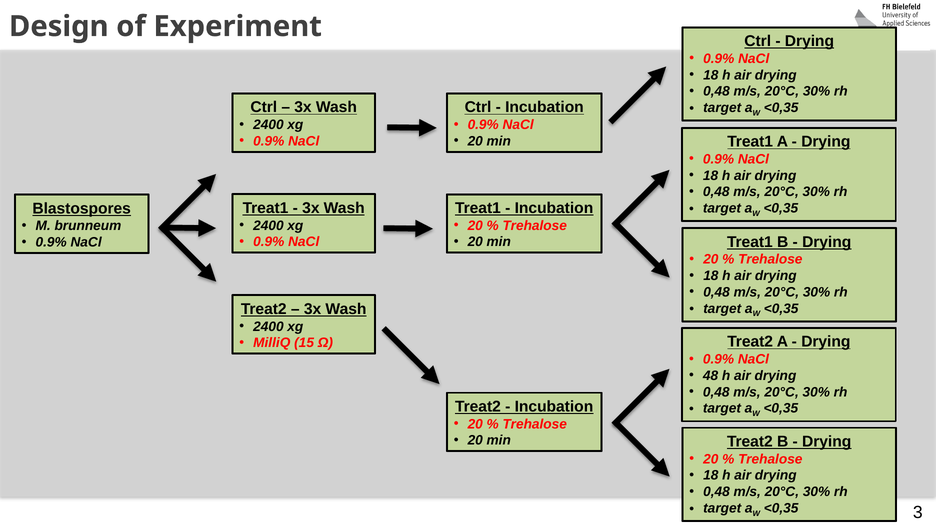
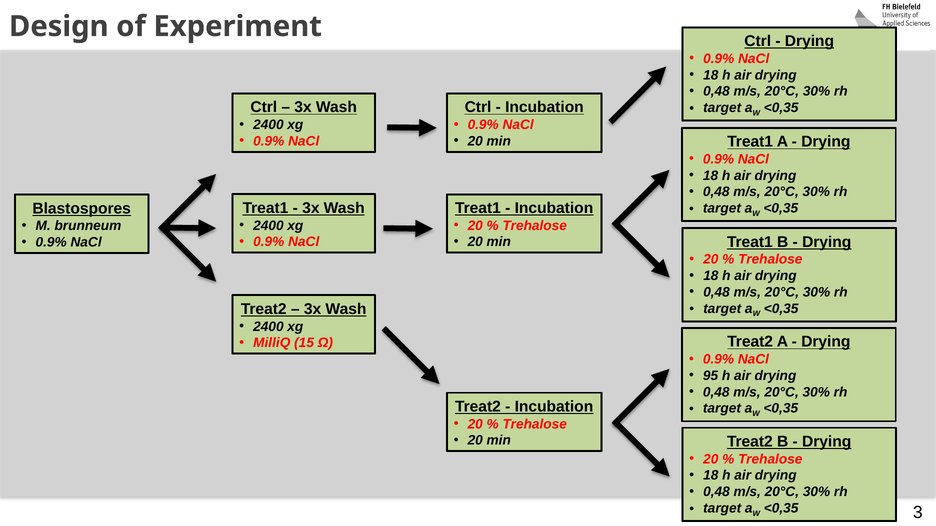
48: 48 -> 95 (711, 376)
